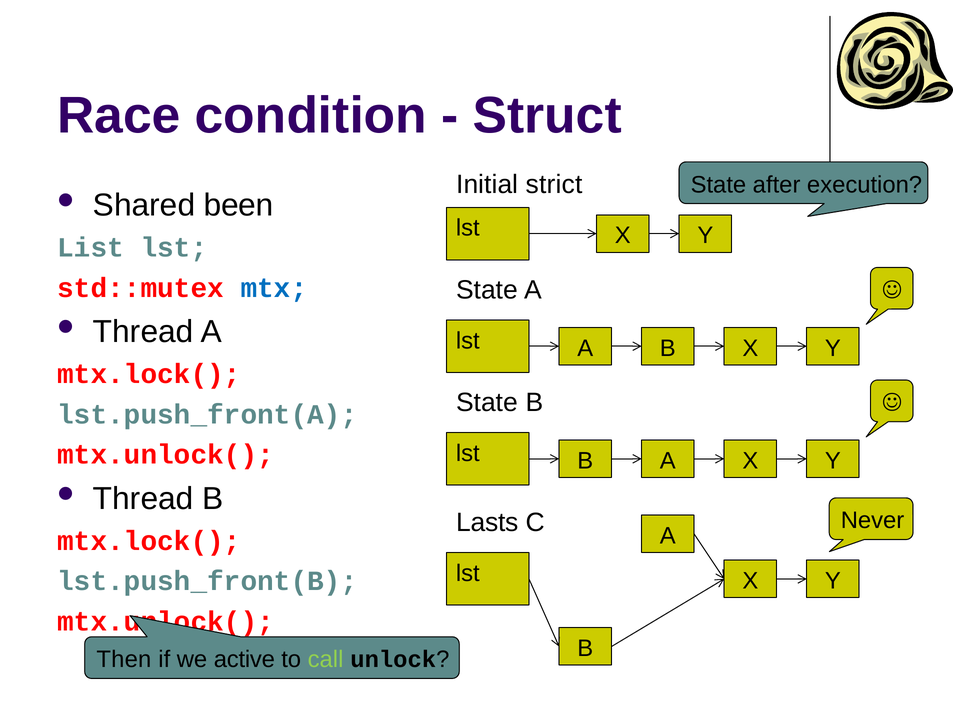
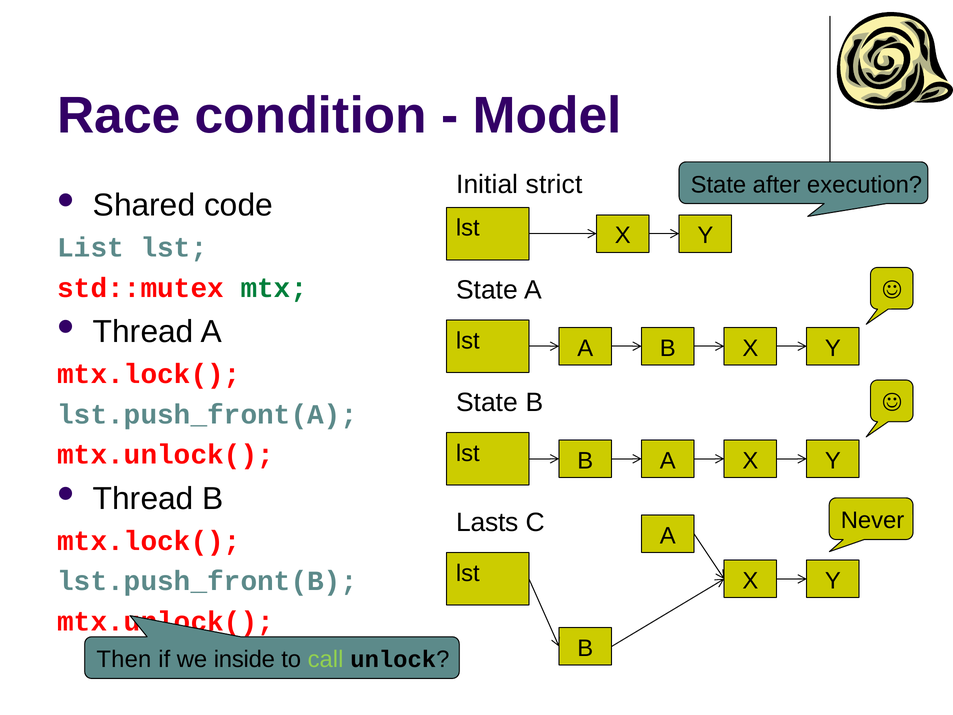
Struct: Struct -> Model (547, 116)
been: been -> code (238, 205)
mtx colour: blue -> green (274, 288)
active: active -> inside (244, 659)
